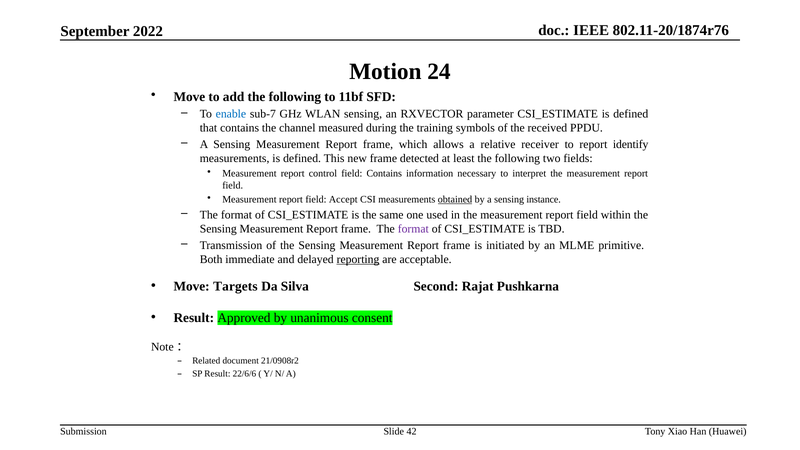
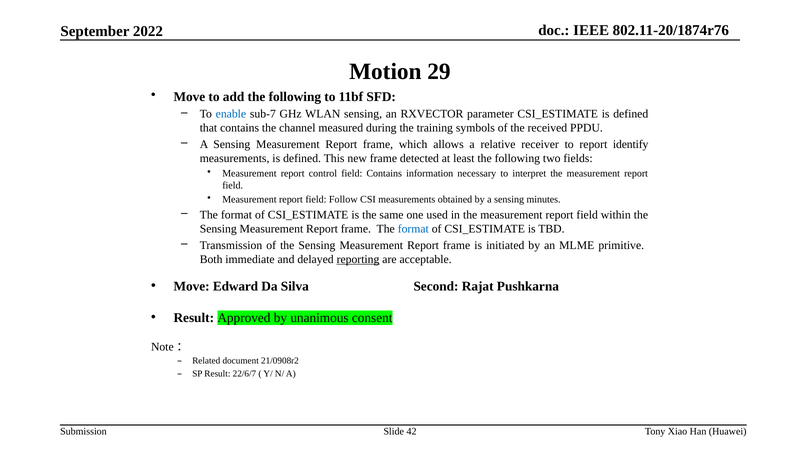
24: 24 -> 29 (439, 72)
Accept: Accept -> Follow (343, 199)
obtained underline: present -> none (455, 199)
instance: instance -> minutes (544, 199)
format colour: purple -> blue (413, 229)
Targets: Targets -> Edward (236, 286)
22/6/6: 22/6/6 -> 22/6/7 (244, 374)
